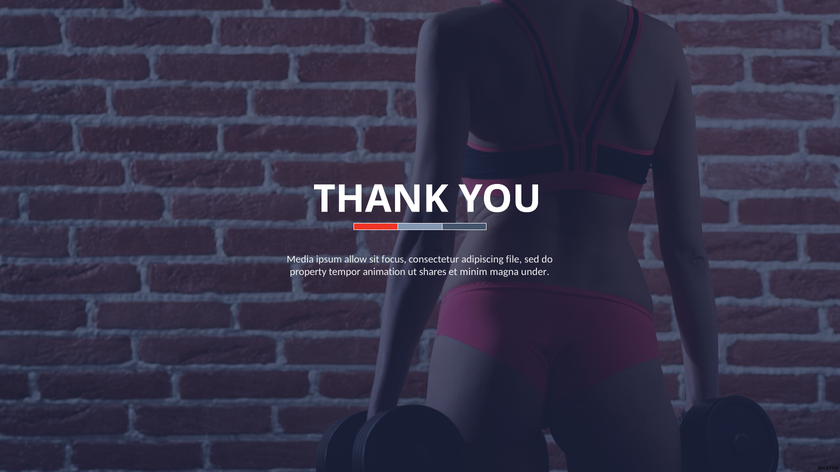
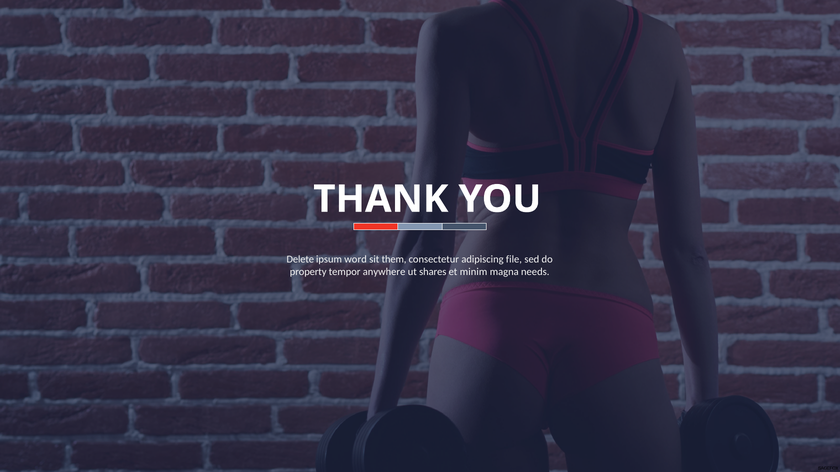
Media: Media -> Delete (300, 259)
allow: allow -> word (356, 259)
focus: focus -> them (394, 259)
animation: animation -> anywhere (384, 272)
under: under -> needs (535, 272)
